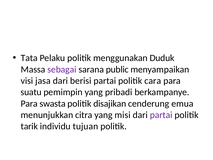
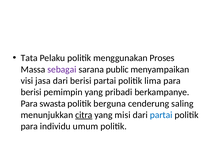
Duduk: Duduk -> Proses (162, 58)
cara: cara -> lima (153, 81)
suatu: suatu -> berisi (31, 92)
disajikan: disajikan -> berguna (110, 103)
emua: emua -> saling (182, 103)
citra underline: none -> present (84, 115)
partai colour: purple -> blue (161, 115)
tarik: tarik -> para (29, 126)
tujuan: tujuan -> umum (85, 126)
